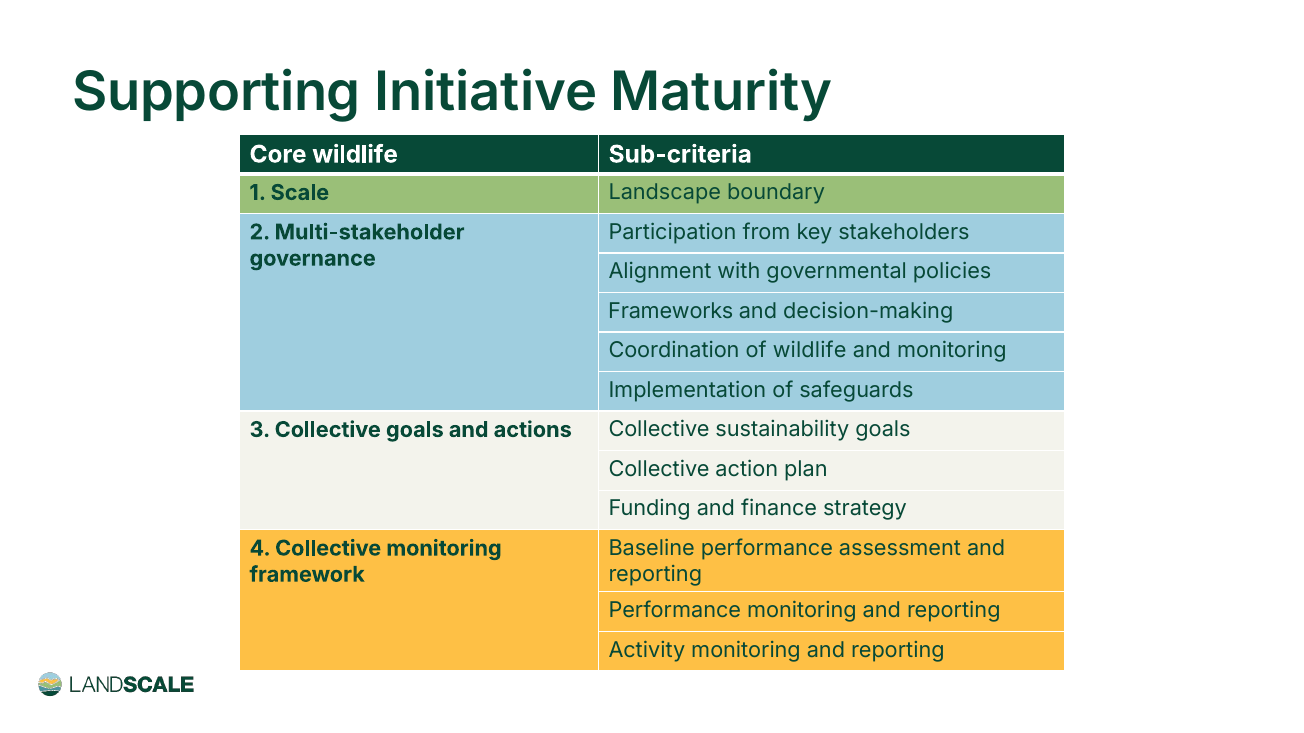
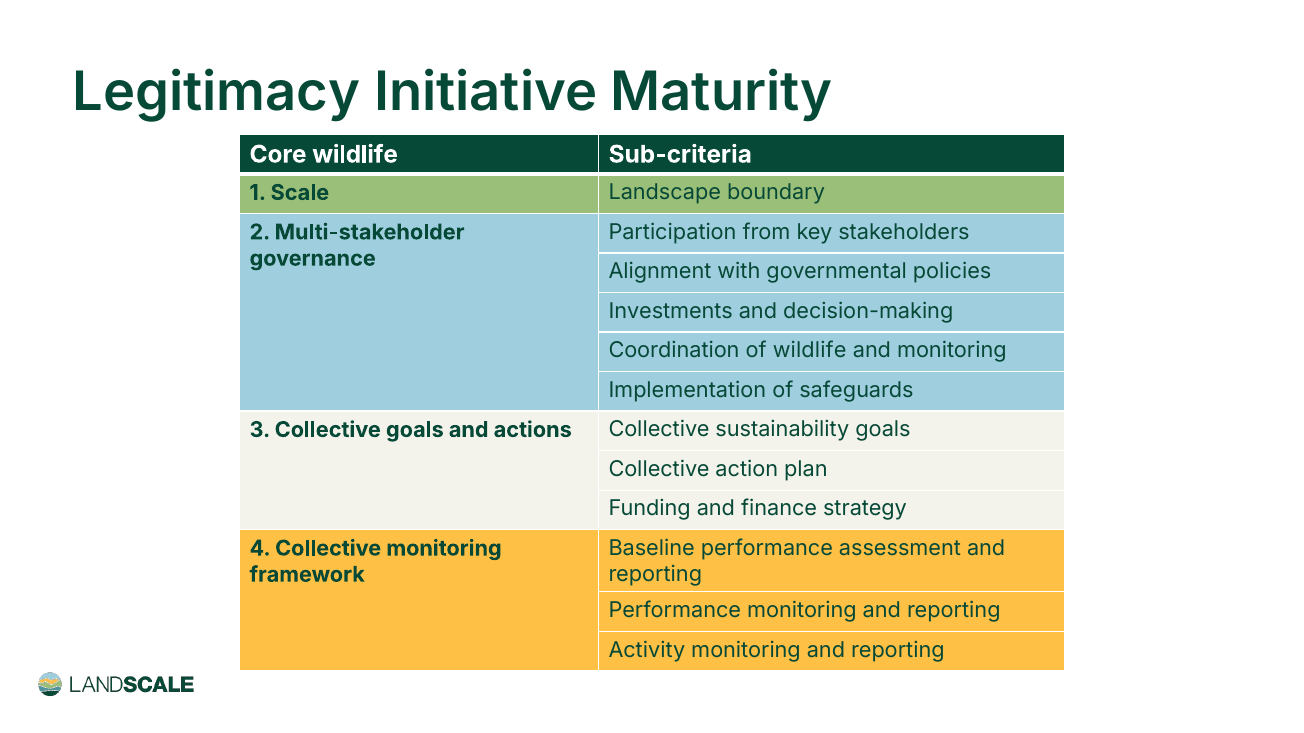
Supporting: Supporting -> Legitimacy (217, 93)
Frameworks: Frameworks -> Investments (671, 311)
